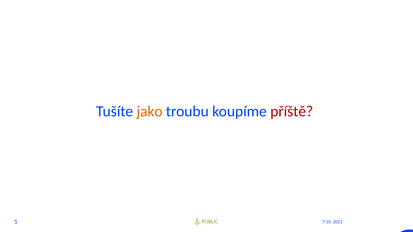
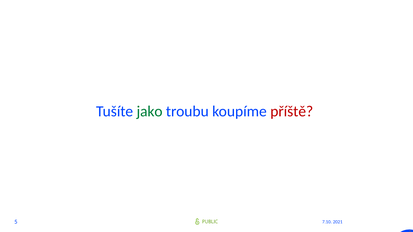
jako colour: orange -> green (150, 112)
